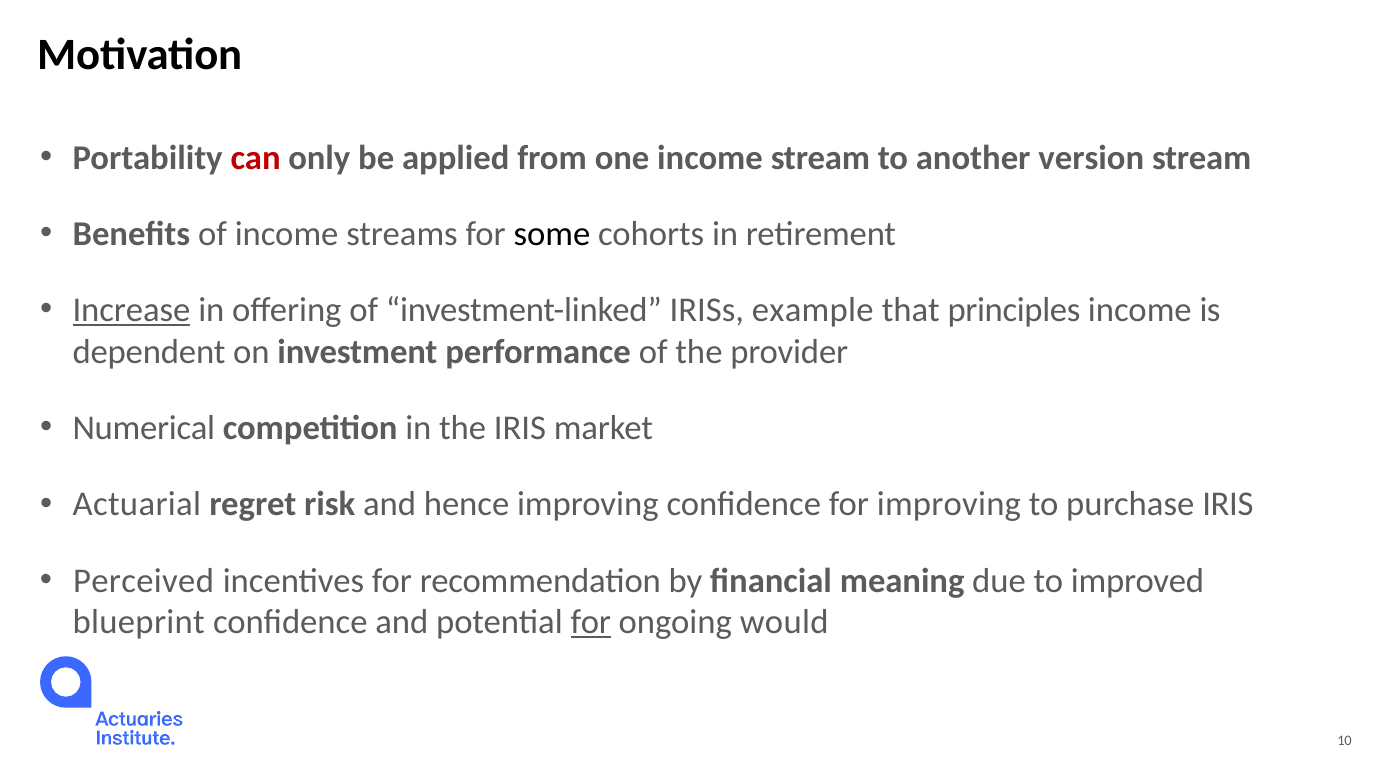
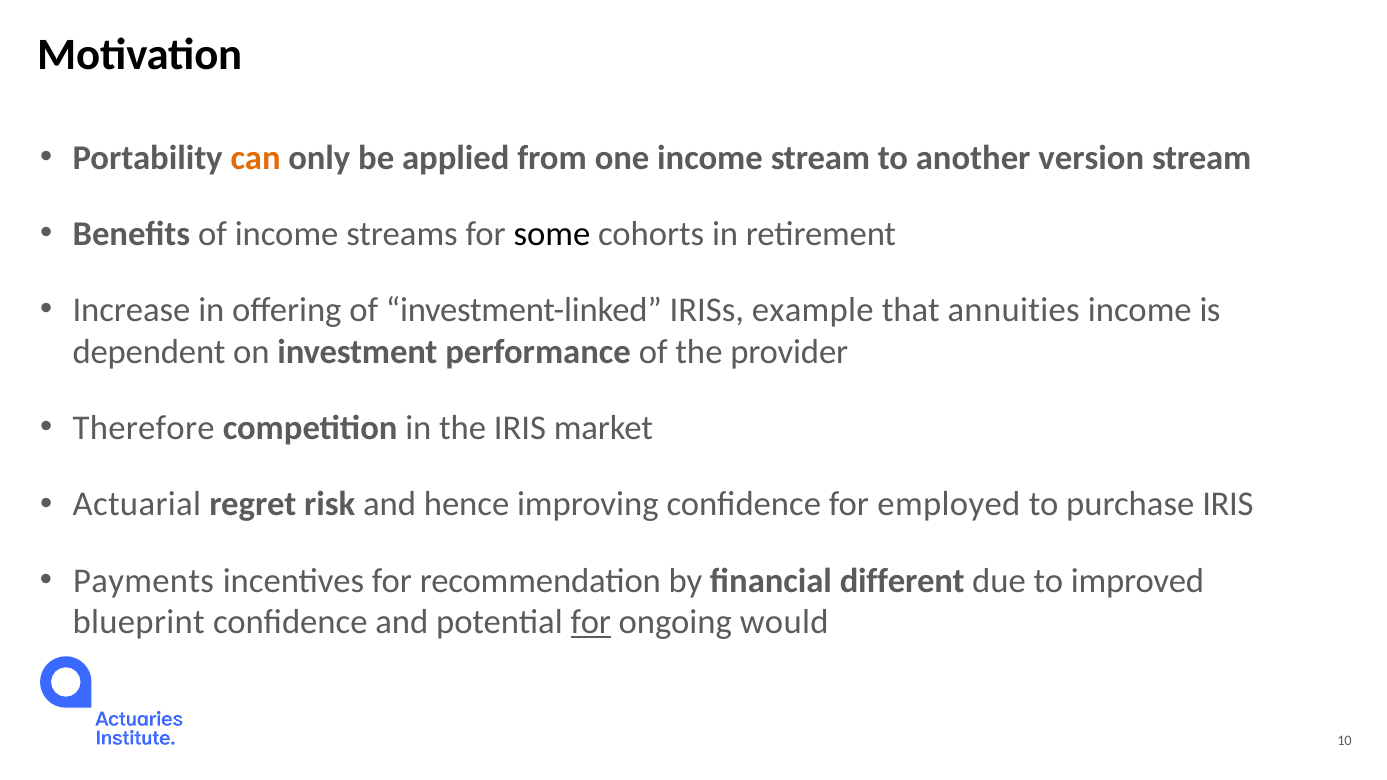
can colour: red -> orange (256, 158)
Increase underline: present -> none (132, 310)
principles: principles -> annuities (1014, 310)
Numerical: Numerical -> Therefore (144, 428)
for improving: improving -> employed (949, 505)
Perceived: Perceived -> Payments (144, 581)
meaning: meaning -> different (902, 581)
